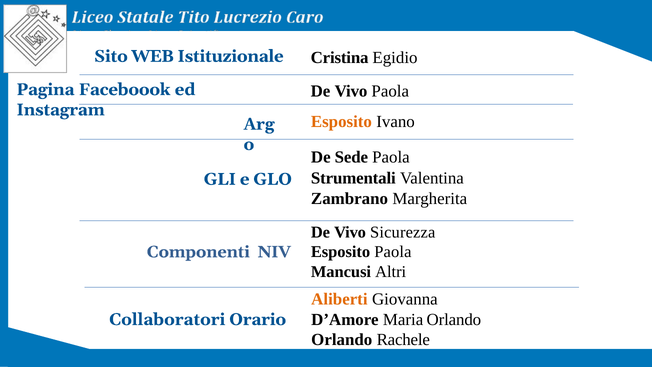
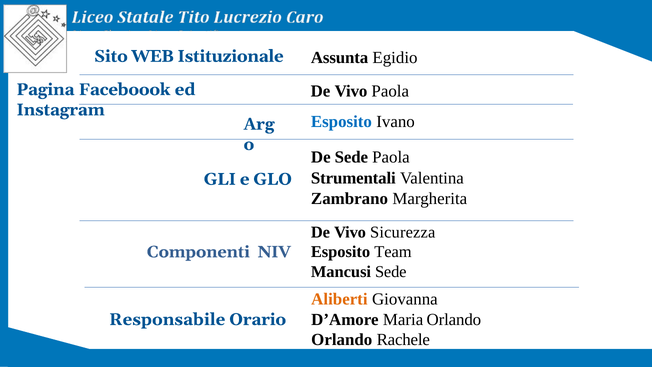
Cristina: Cristina -> Assunta (340, 58)
Esposito colour: orange -> blue (341, 122)
Esposito Paola: Paola -> Team (393, 252)
Mancusi Altri: Altri -> Sede (391, 271)
Collaboratori: Collaboratori -> Responsabile (167, 319)
